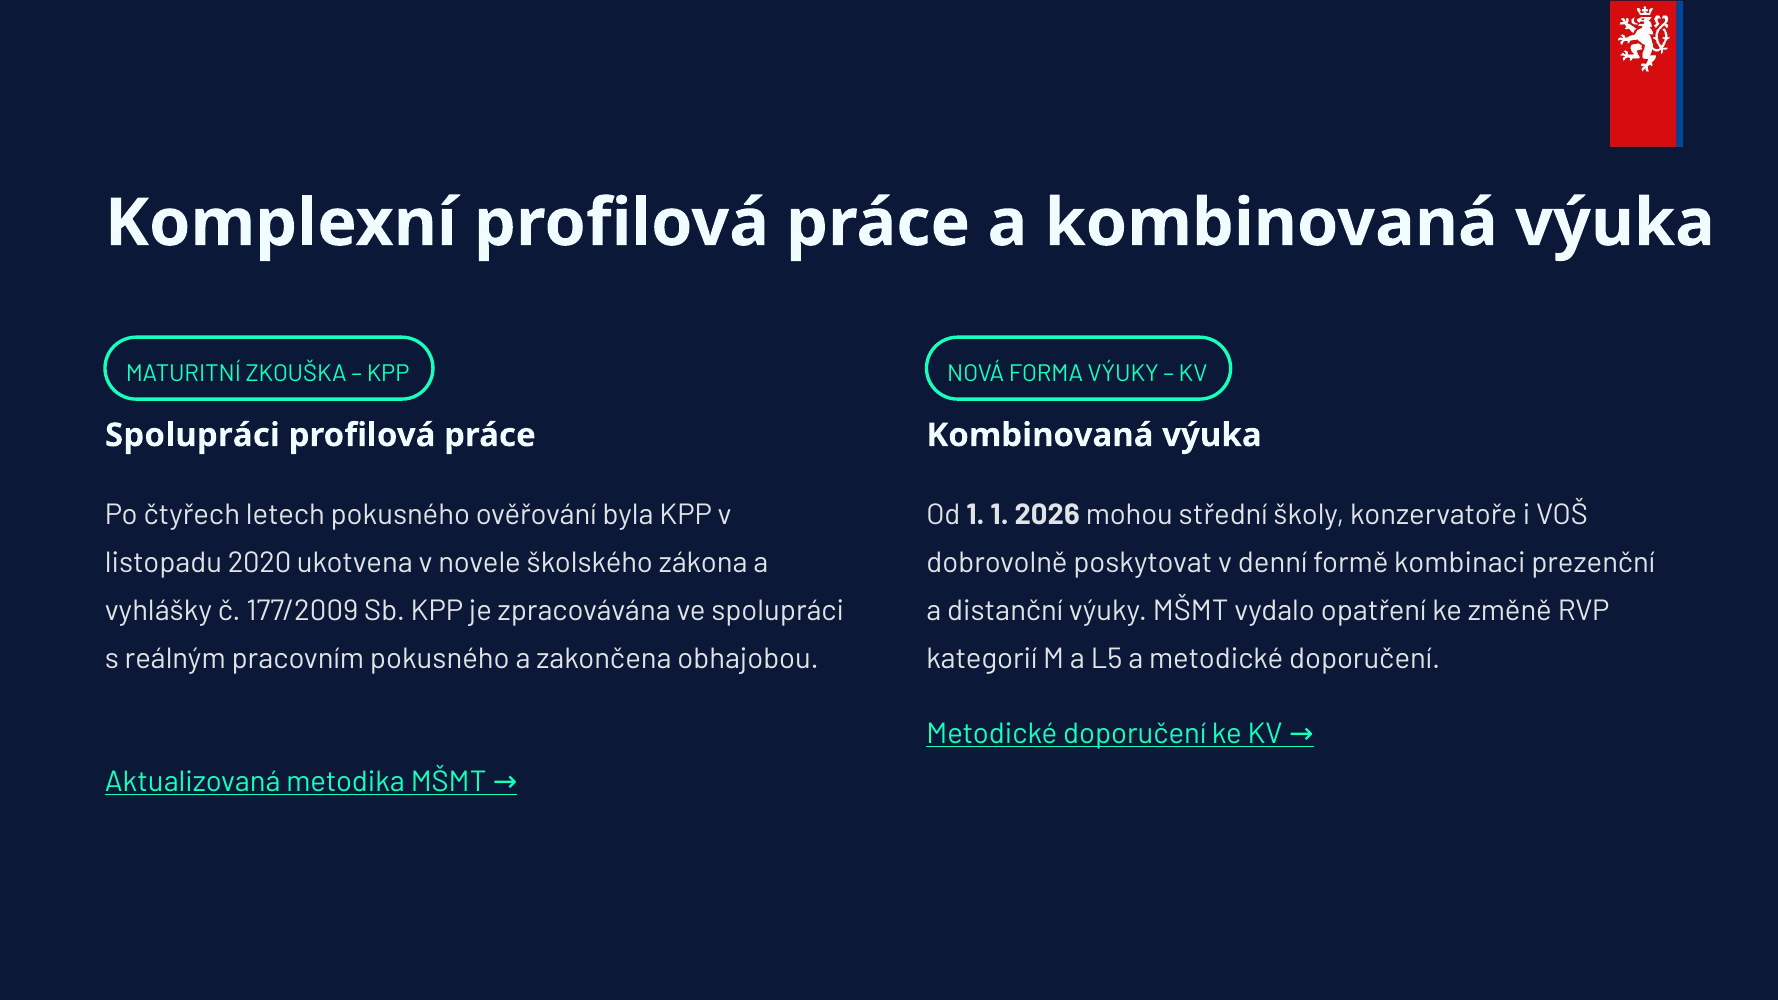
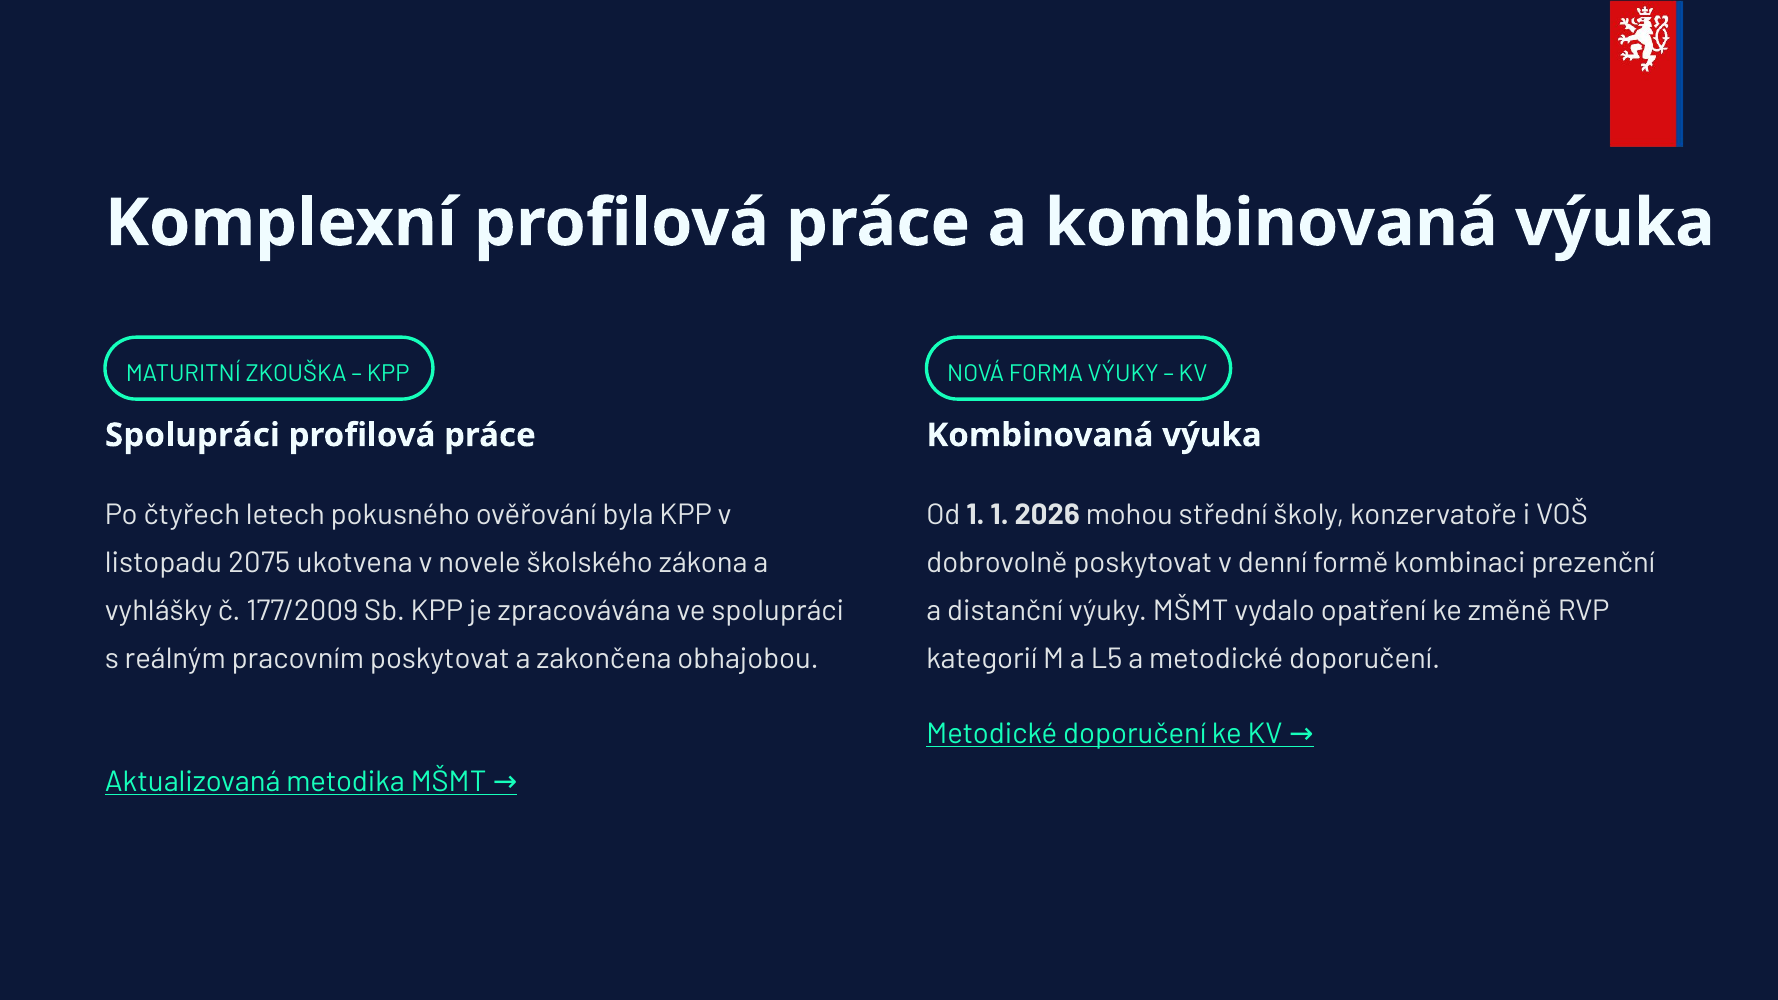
2020: 2020 -> 2075 (259, 563)
pracovním pokusného: pokusného -> poskytovat (440, 659)
